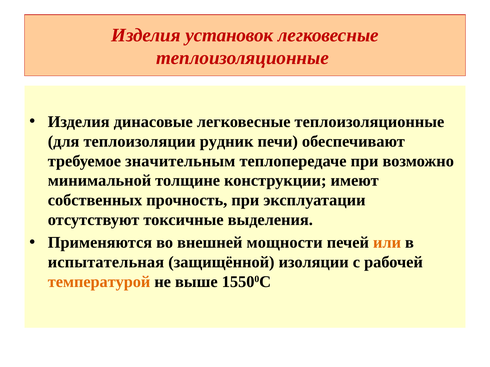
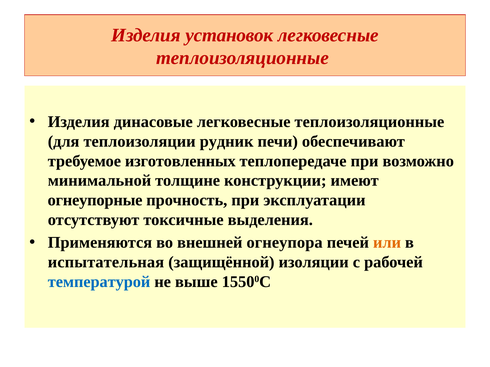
значительным: значительным -> изготовленных (180, 161)
собственных: собственных -> огнеупорные (95, 200)
мощности: мощности -> огнеупора (285, 243)
температурой colour: orange -> blue (99, 282)
